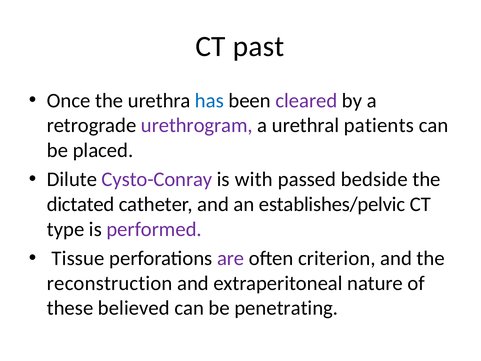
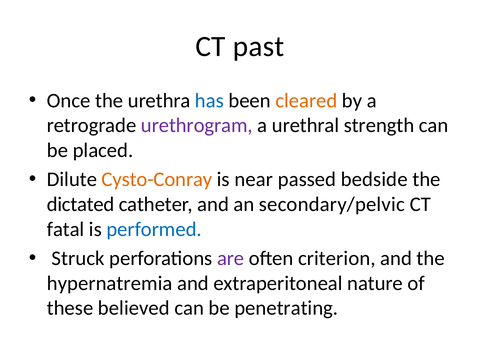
cleared colour: purple -> orange (306, 100)
patients: patients -> strength (379, 125)
Cysto-Conray colour: purple -> orange (157, 179)
with: with -> near (254, 179)
establishes/pelvic: establishes/pelvic -> secondary/pelvic (332, 204)
type: type -> fatal (66, 229)
performed colour: purple -> blue (154, 229)
Tissue: Tissue -> Struck (78, 258)
reconstruction: reconstruction -> hypernatremia (110, 283)
